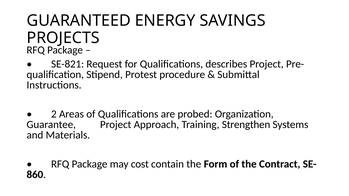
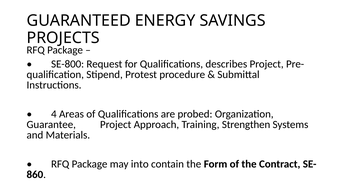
SE-821: SE-821 -> SE-800 (68, 64)
2: 2 -> 4 (54, 114)
cost: cost -> into (140, 164)
